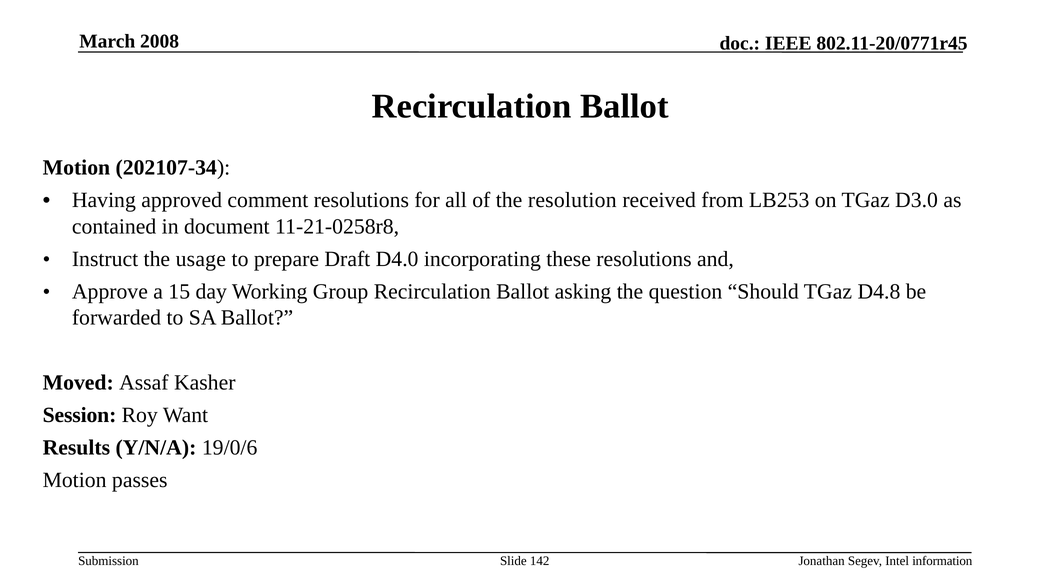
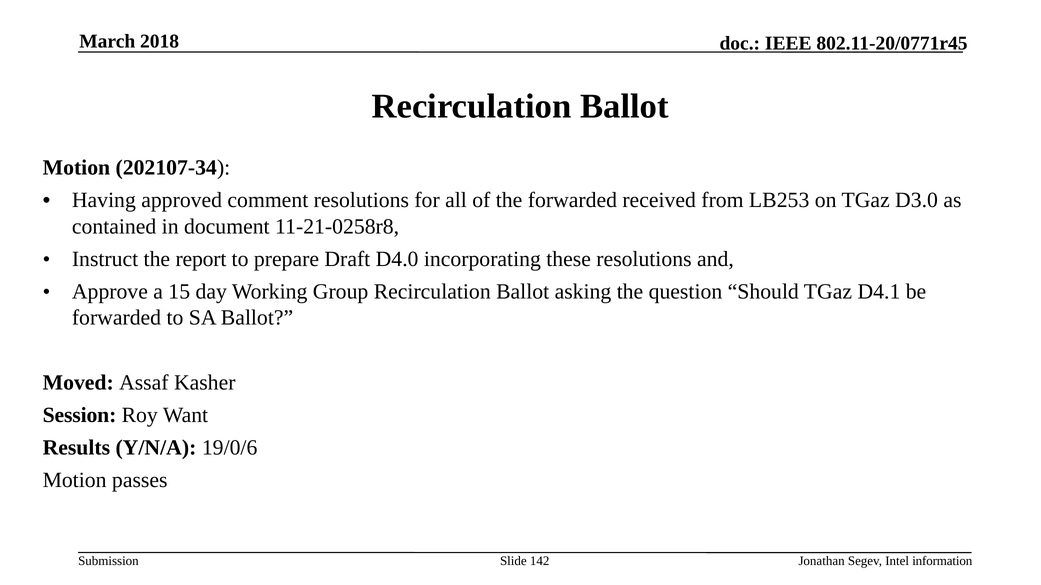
2008: 2008 -> 2018 (160, 41)
the resolution: resolution -> forwarded (572, 201)
usage: usage -> report (201, 259)
D4.8: D4.8 -> D4.1 (879, 292)
